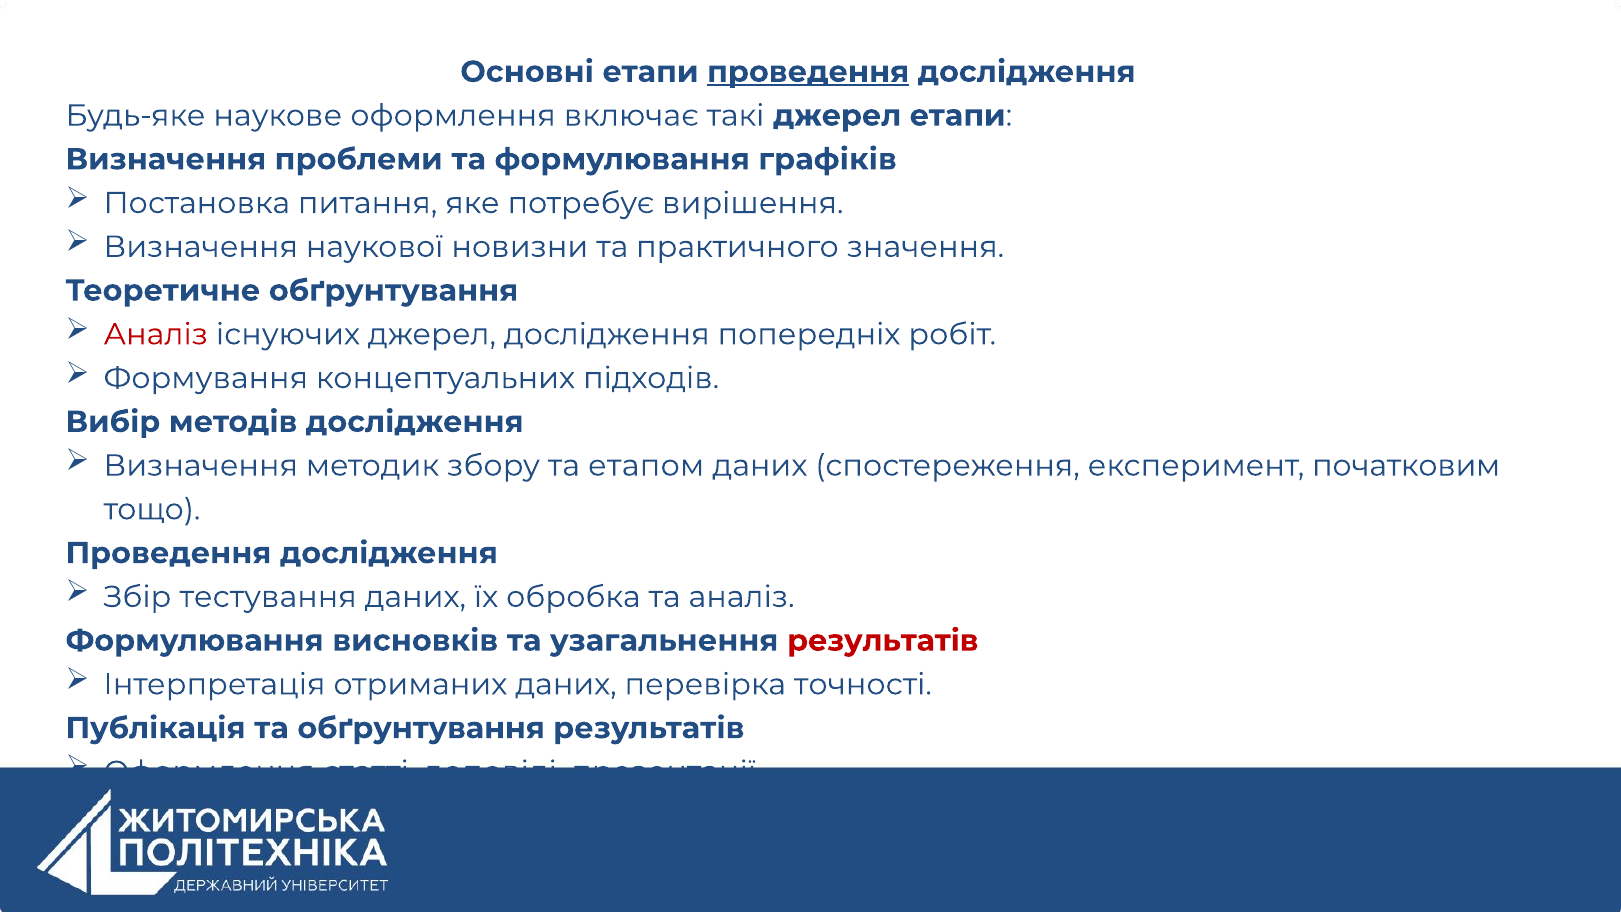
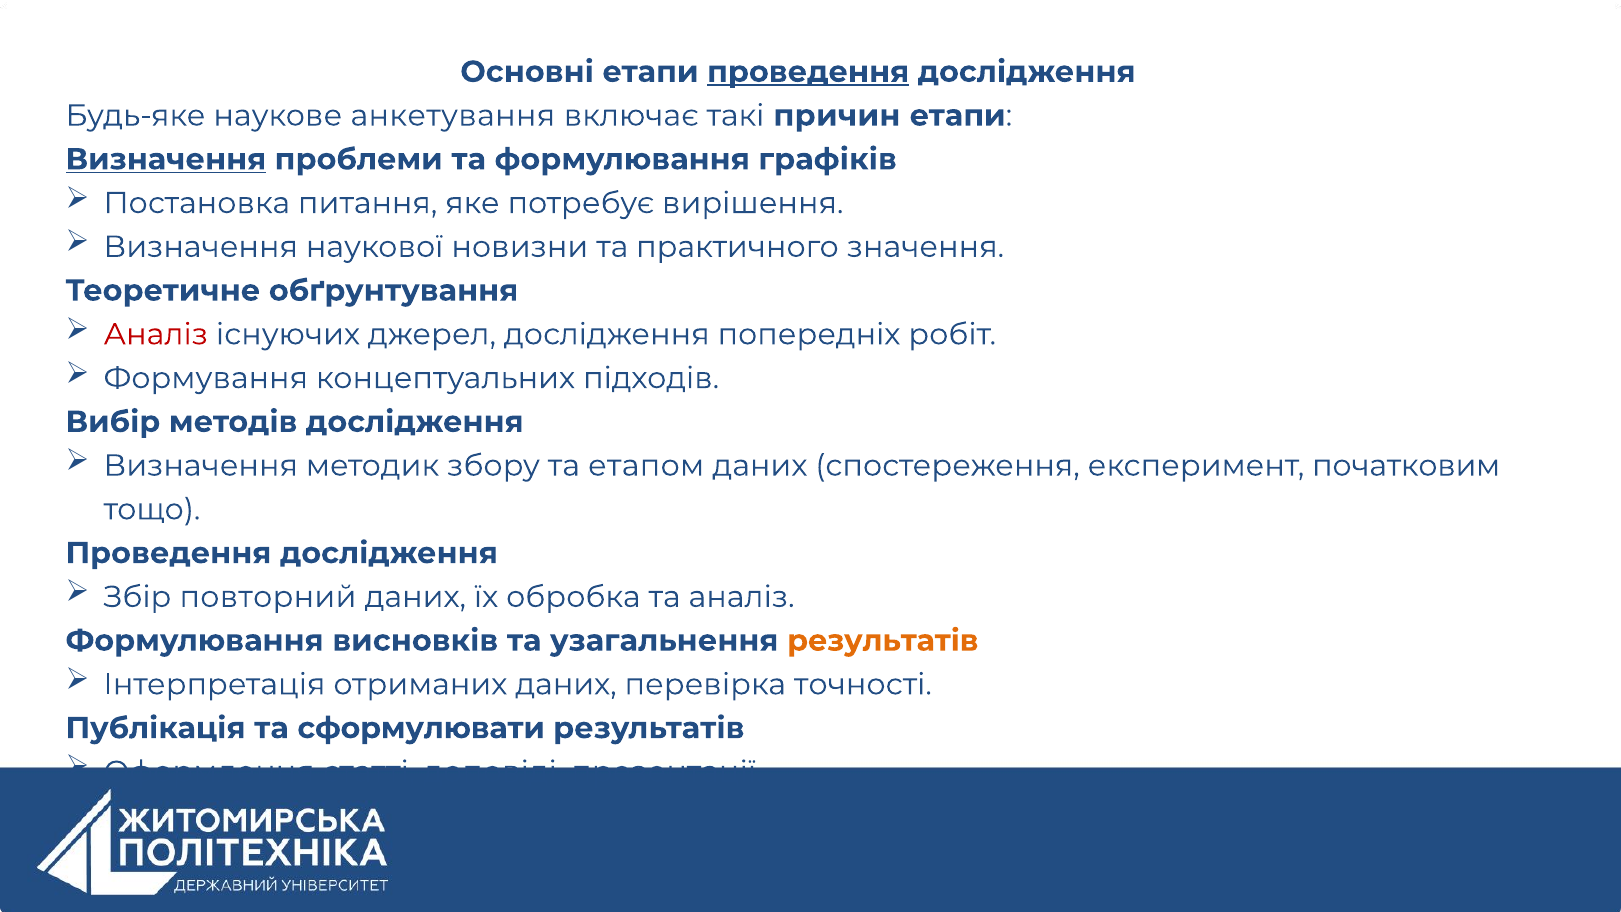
наукове оформлення: оформлення -> анкетування (453, 116)
такі джерел: джерел -> причин (837, 116)
Визначення underline: none -> present (166, 159)
тестування: тестування -> повторний (268, 597)
результатів colour: red -> orange (883, 641)
та обґрунтування: обґрунтування -> сформулювати (421, 728)
